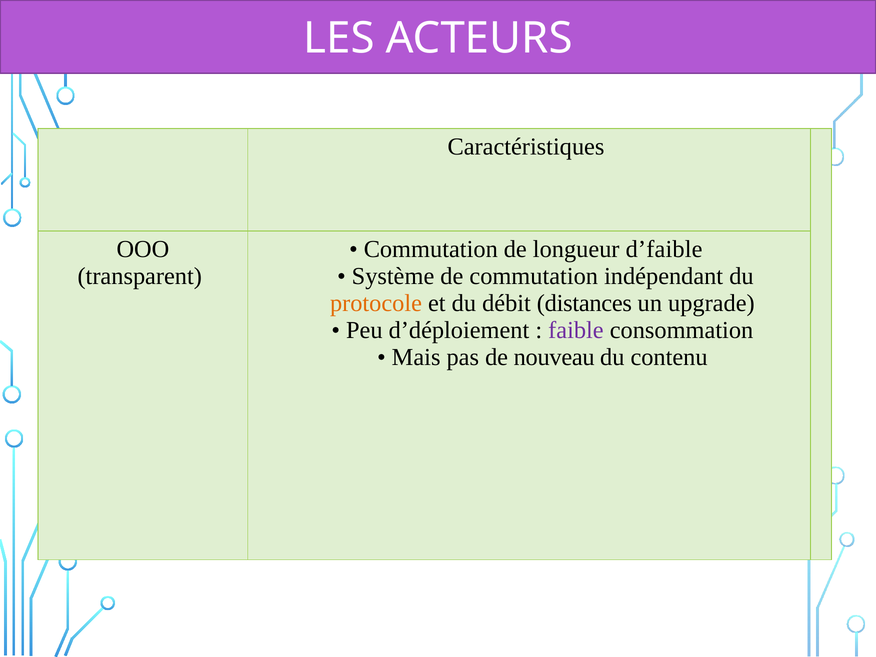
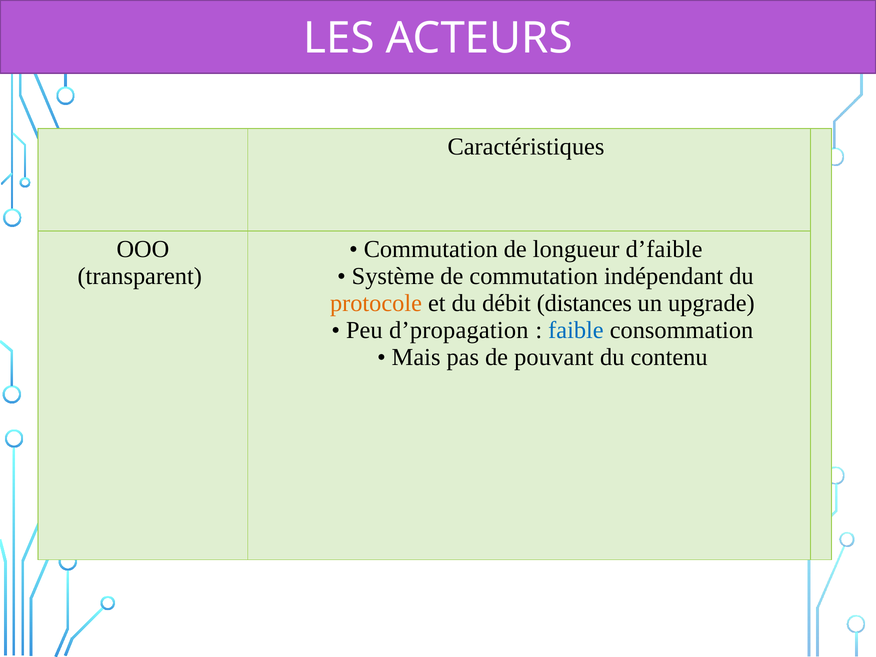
d’déploiement: d’déploiement -> d’propagation (459, 330)
faible colour: purple -> blue (576, 330)
nouveau: nouveau -> pouvant (554, 357)
